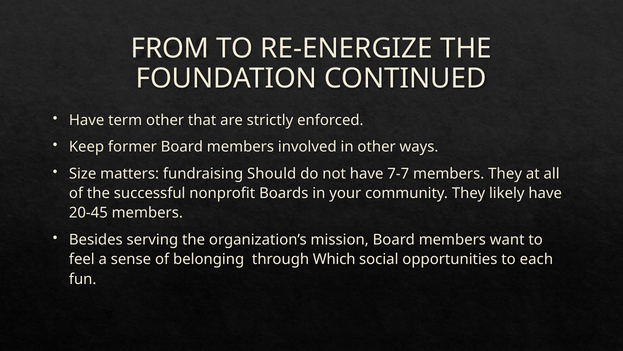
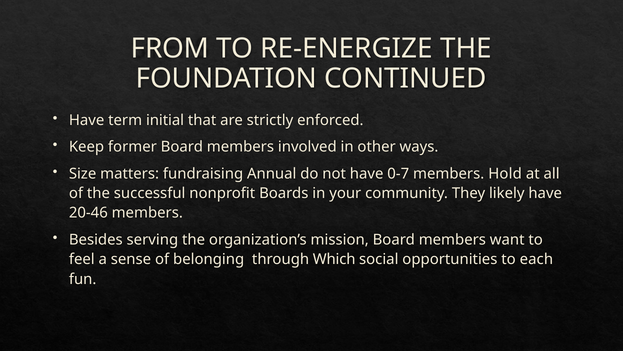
term other: other -> initial (165, 120)
Should: Should -> Annual (272, 173)
7-7: 7-7 -> 0-7 (398, 173)
members They: They -> Hold (505, 173)
20-45: 20-45 -> 20-46 (88, 213)
